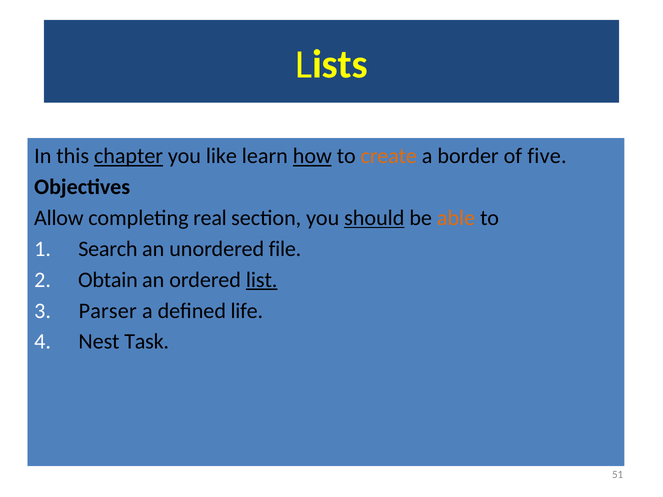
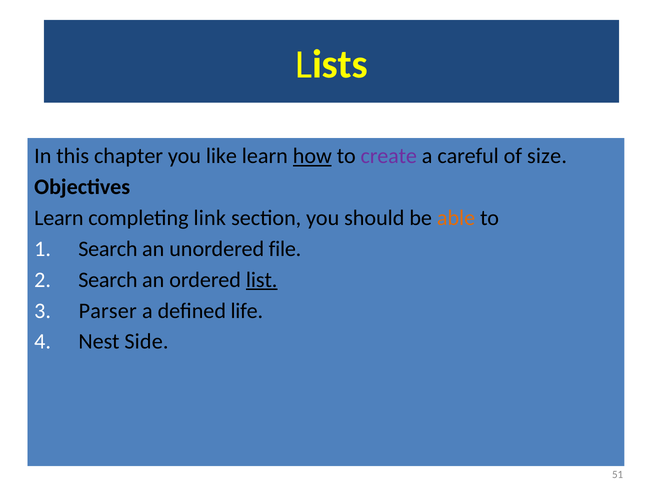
chapter underline: present -> none (129, 156)
create colour: orange -> purple (389, 156)
border: border -> careful (468, 156)
five: five -> size (547, 156)
Allow: Allow -> Learn (59, 218)
real: real -> link (210, 218)
should underline: present -> none (374, 218)
Obtain: Obtain -> Search (108, 280)
Task: Task -> Side (146, 342)
